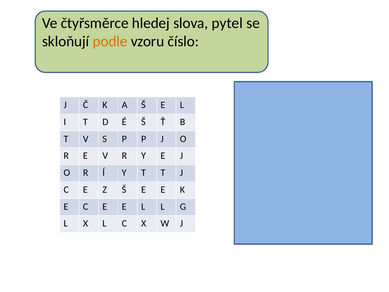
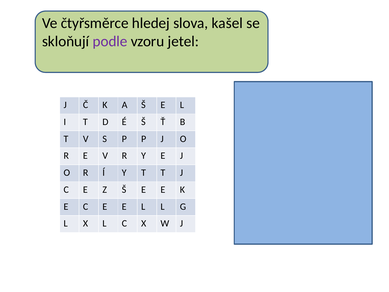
pytel: pytel -> kašel (227, 23)
podle colour: orange -> purple (110, 41)
číslo: číslo -> jetel (183, 41)
